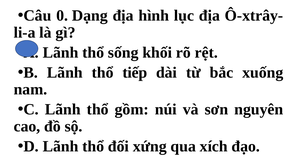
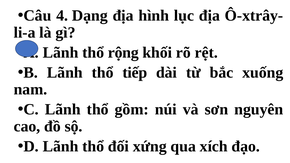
0: 0 -> 4 (62, 16)
sống: sống -> rộng (123, 53)
